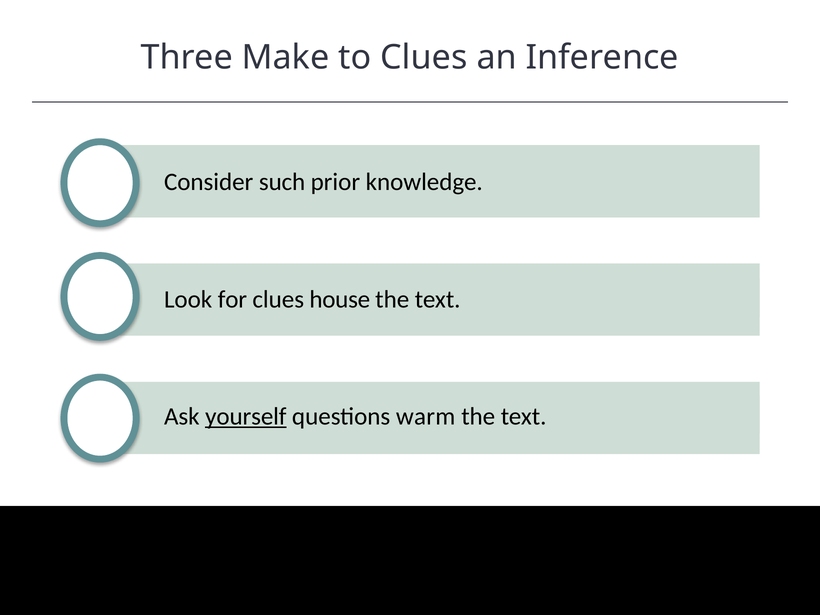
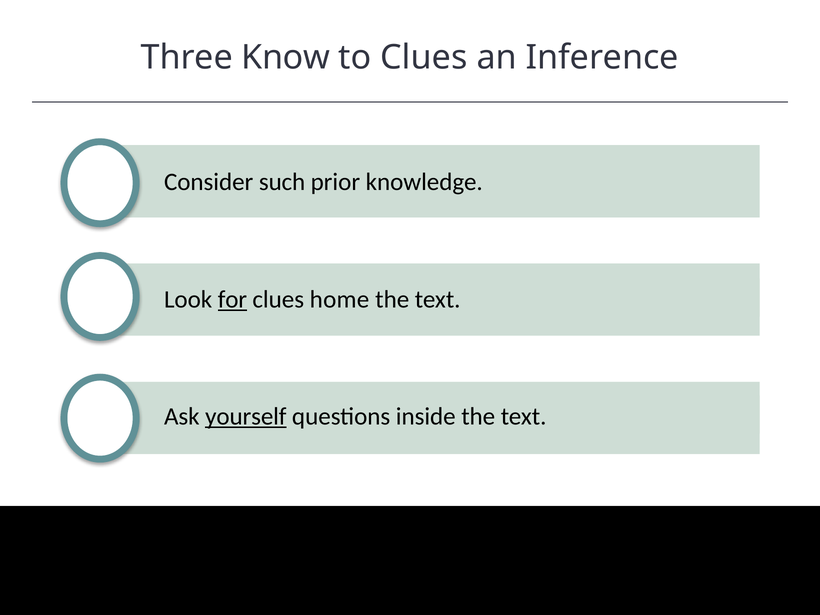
Make: Make -> Know (286, 57)
for underline: none -> present (232, 299)
house: house -> home (340, 299)
warm: warm -> inside (426, 416)
